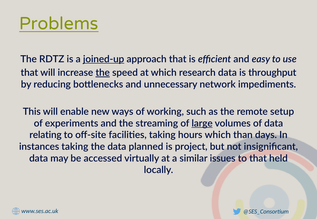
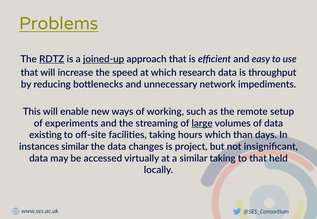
RDTZ underline: none -> present (52, 59)
the underline: present -> none (103, 73)
relating: relating -> existing (46, 135)
instances taking: taking -> similar (75, 147)
planned: planned -> changes (146, 147)
similar issues: issues -> taking (223, 159)
